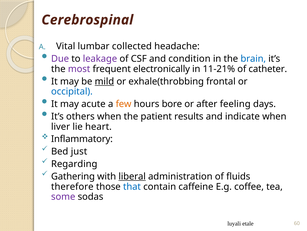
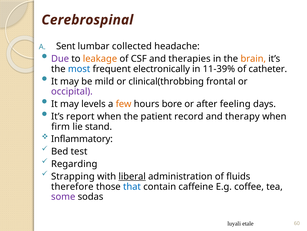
Vital: Vital -> Sent (66, 46)
leakage colour: purple -> orange (100, 59)
condition: condition -> therapies (189, 59)
brain colour: blue -> orange (253, 59)
most colour: purple -> blue (79, 69)
11-21%: 11-21% -> 11-39% (219, 69)
mild underline: present -> none (104, 81)
exhale(throbbing: exhale(throbbing -> clinical(throbbing (166, 81)
occipital colour: blue -> purple (72, 91)
acute: acute -> levels (93, 104)
others: others -> report (80, 116)
results: results -> record (189, 116)
indicate: indicate -> therapy (242, 116)
liver: liver -> firm (61, 126)
heart: heart -> stand (99, 126)
just: just -> test (79, 151)
Gathering: Gathering -> Strapping (73, 176)
